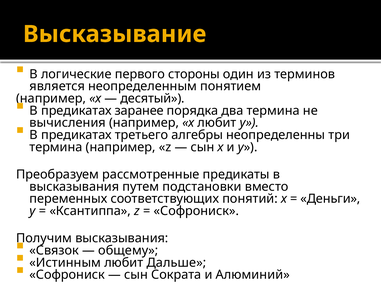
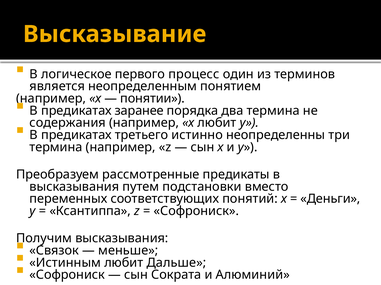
логические: логические -> логическое (76, 74)
стороны: стороны -> процесс (194, 74)
десятый: десятый -> понятии (153, 99)
вычисления: вычисления -> содержания (68, 123)
алгебры: алгебры -> истинно (197, 135)
общему: общему -> меньше (128, 251)
